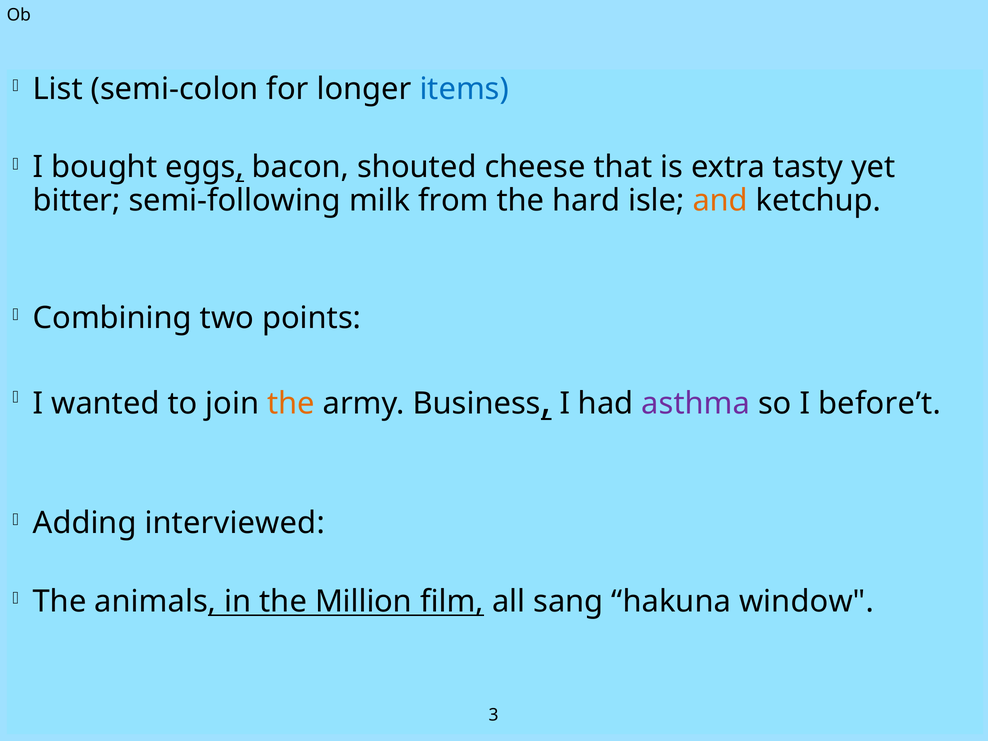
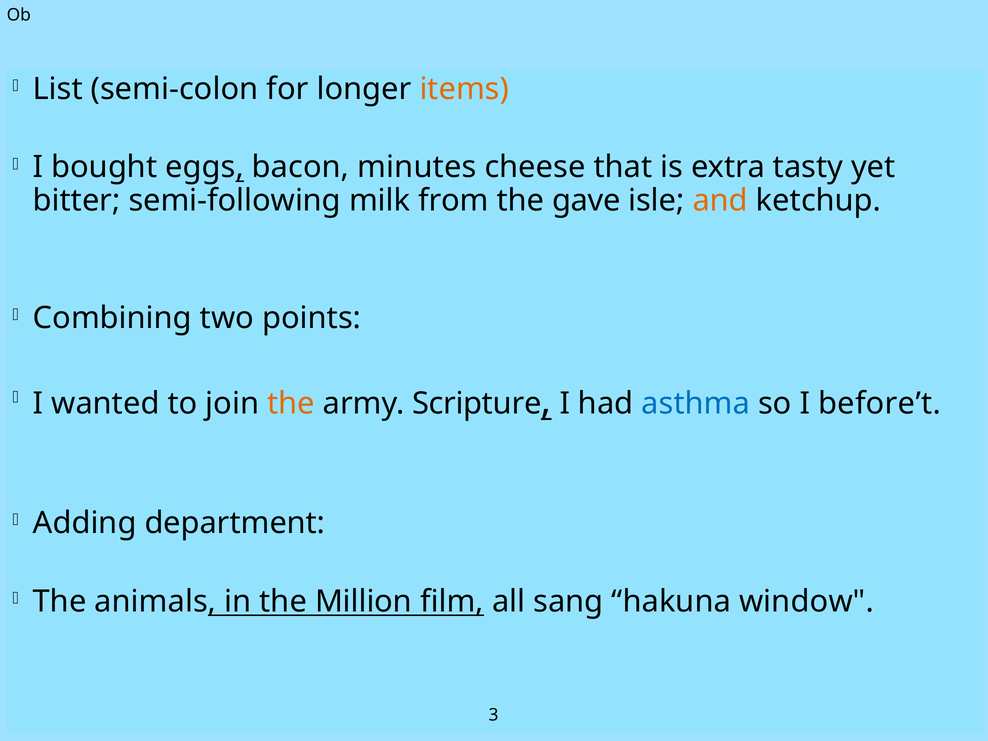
items colour: blue -> orange (464, 89)
shouted: shouted -> minutes (417, 167)
hard: hard -> gave (586, 201)
Business: Business -> Scripture (477, 404)
asthma colour: purple -> blue (696, 404)
interviewed: interviewed -> department (235, 523)
